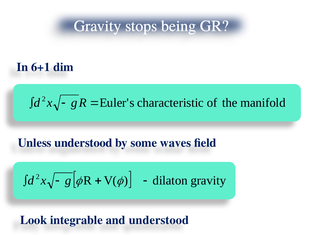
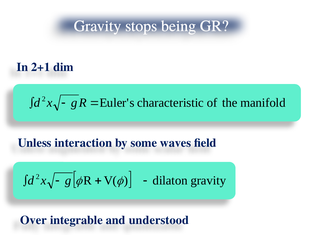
6+1: 6+1 -> 2+1 (41, 67)
Unless understood: understood -> interaction (83, 143)
Look: Look -> Over (34, 221)
